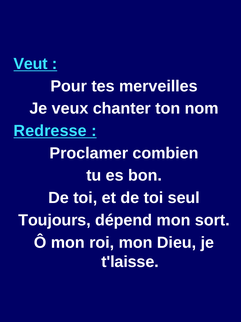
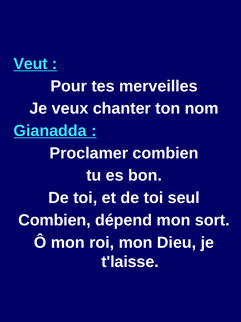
Redresse: Redresse -> Gianadda (50, 131)
Toujours: Toujours -> Combien (55, 220)
